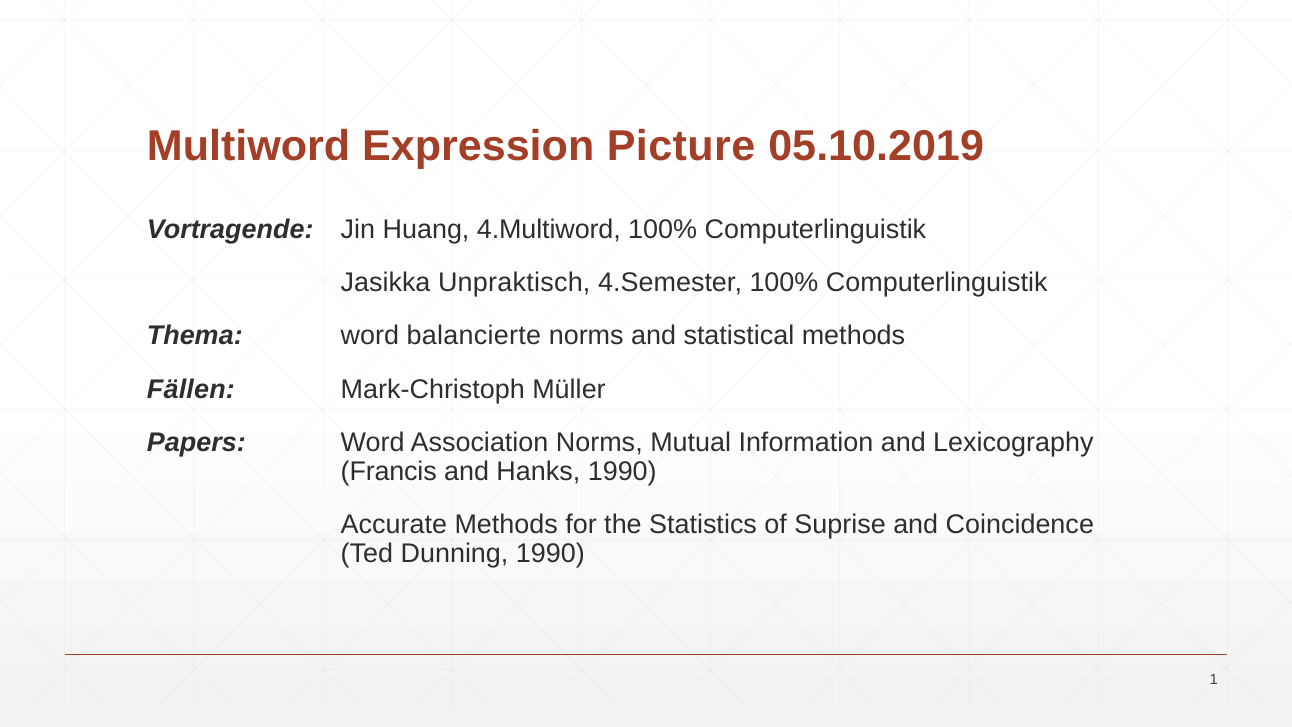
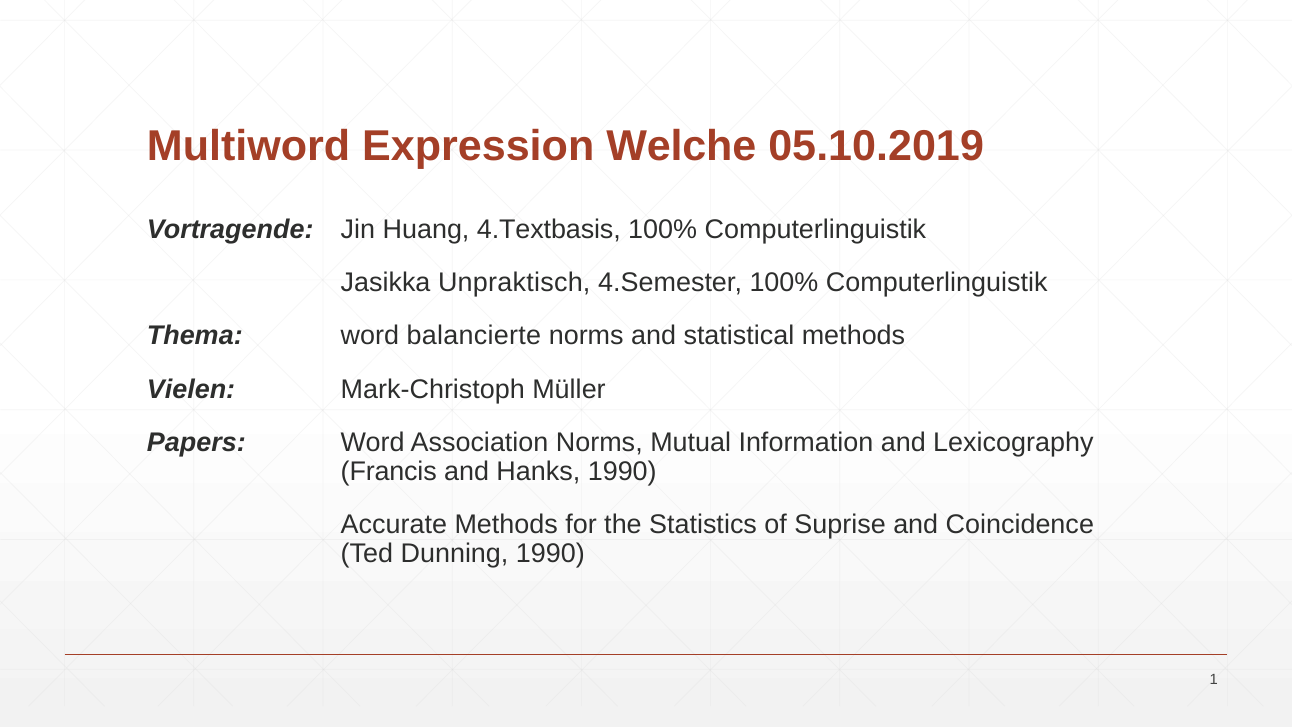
Picture: Picture -> Welche (681, 146)
4.Multiword: 4.Multiword -> 4.Textbasis (549, 229)
Fällen: Fällen -> Vielen (191, 389)
